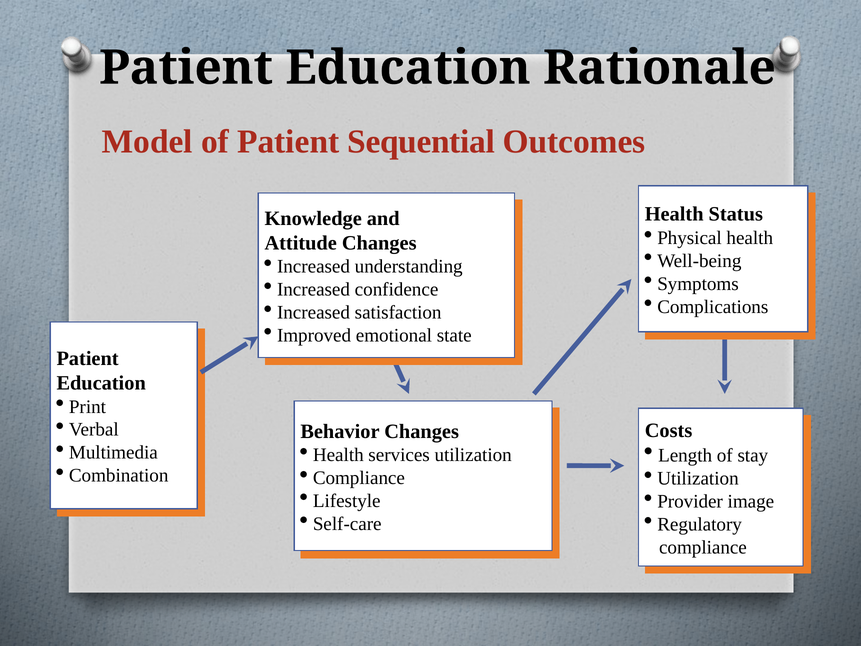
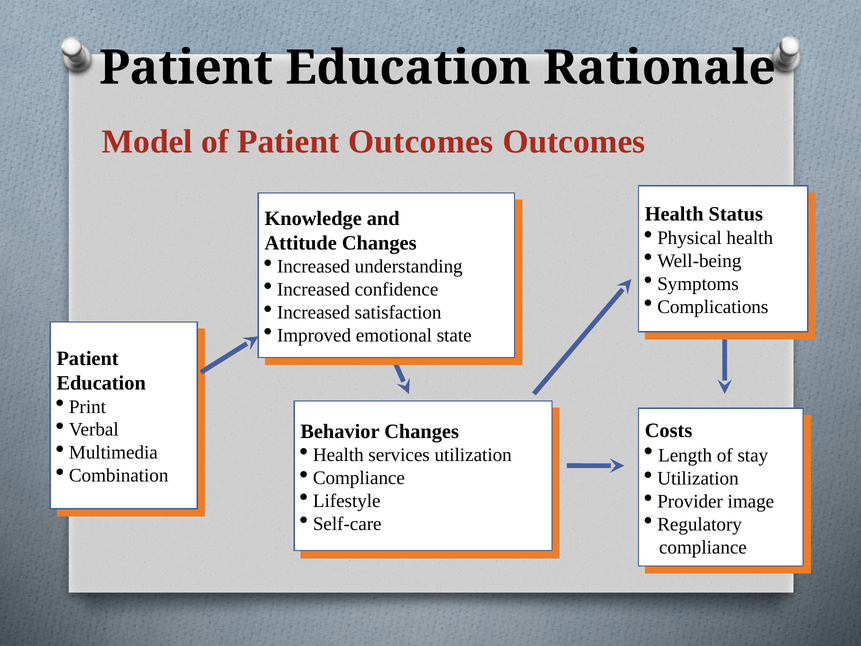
Patient Sequential: Sequential -> Outcomes (421, 142)
